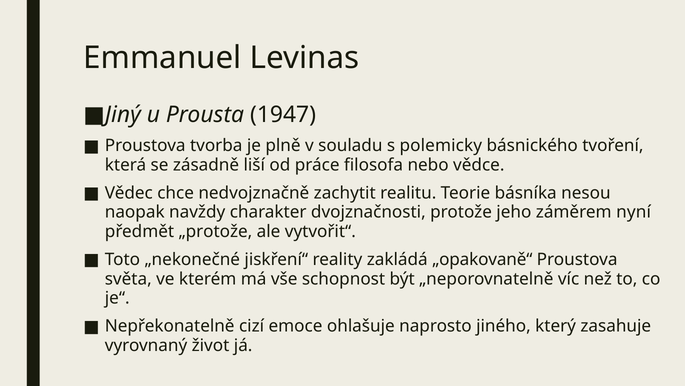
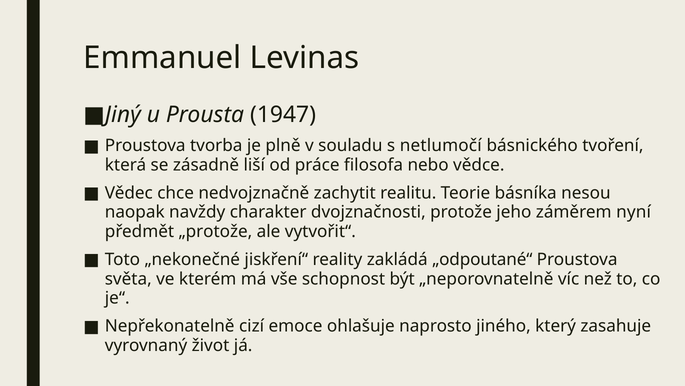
polemicky: polemicky -> netlumočí (441, 145)
„opakovaně“: „opakovaně“ -> „odpoutané“ (482, 259)
